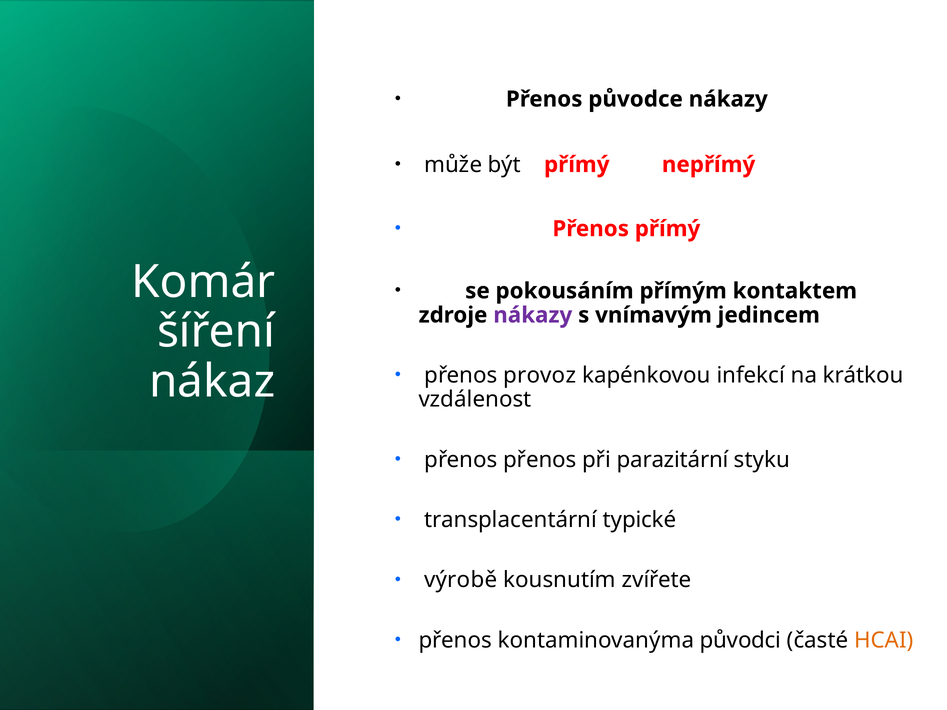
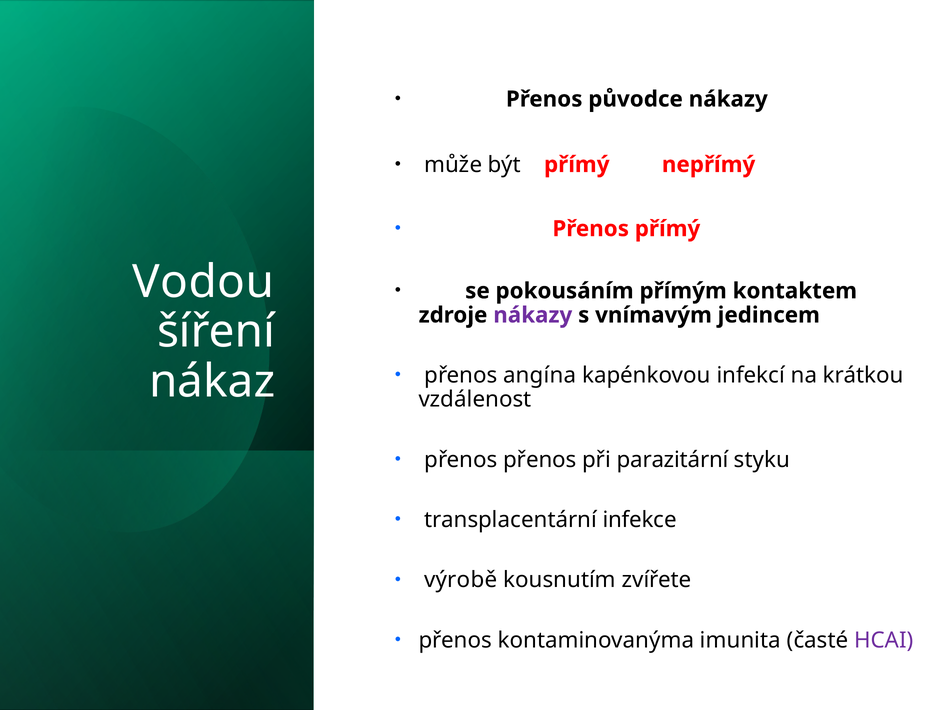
Komár: Komár -> Vodou (203, 282)
provoz: provoz -> angína (540, 375)
typické: typické -> infekce (640, 520)
původci: původci -> imunita (740, 640)
HCAI colour: orange -> purple (884, 640)
